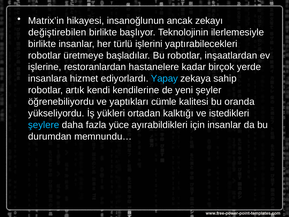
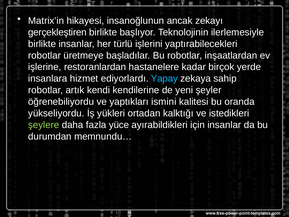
değiştirebilen: değiştirebilen -> gerçekleştiren (57, 32)
cümle: cümle -> ismini (164, 102)
şeylere colour: light blue -> light green (44, 125)
